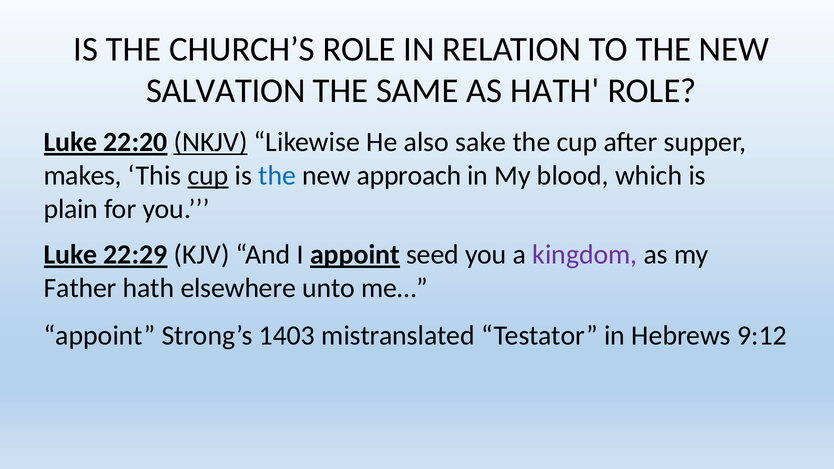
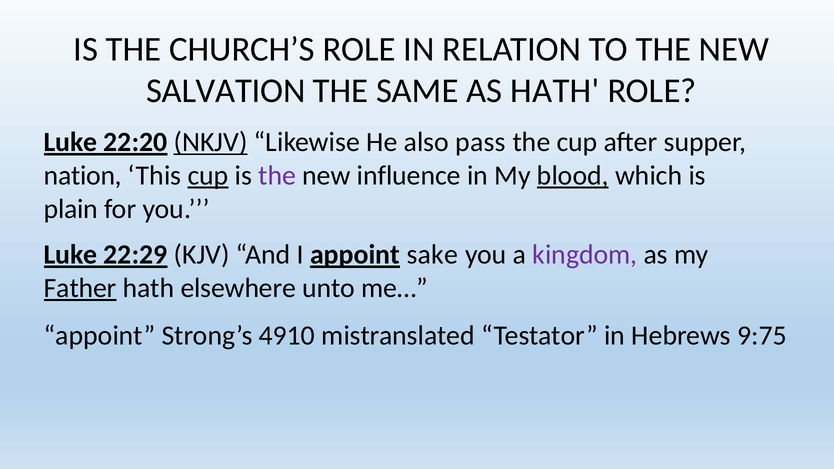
sake: sake -> pass (481, 142)
makes: makes -> nation (83, 176)
the colour: blue -> purple (277, 176)
approach: approach -> influence (409, 176)
blood underline: none -> present (573, 176)
seed: seed -> sake (432, 255)
Father underline: none -> present (80, 288)
1403: 1403 -> 4910 (287, 336)
9:12: 9:12 -> 9:75 (762, 336)
